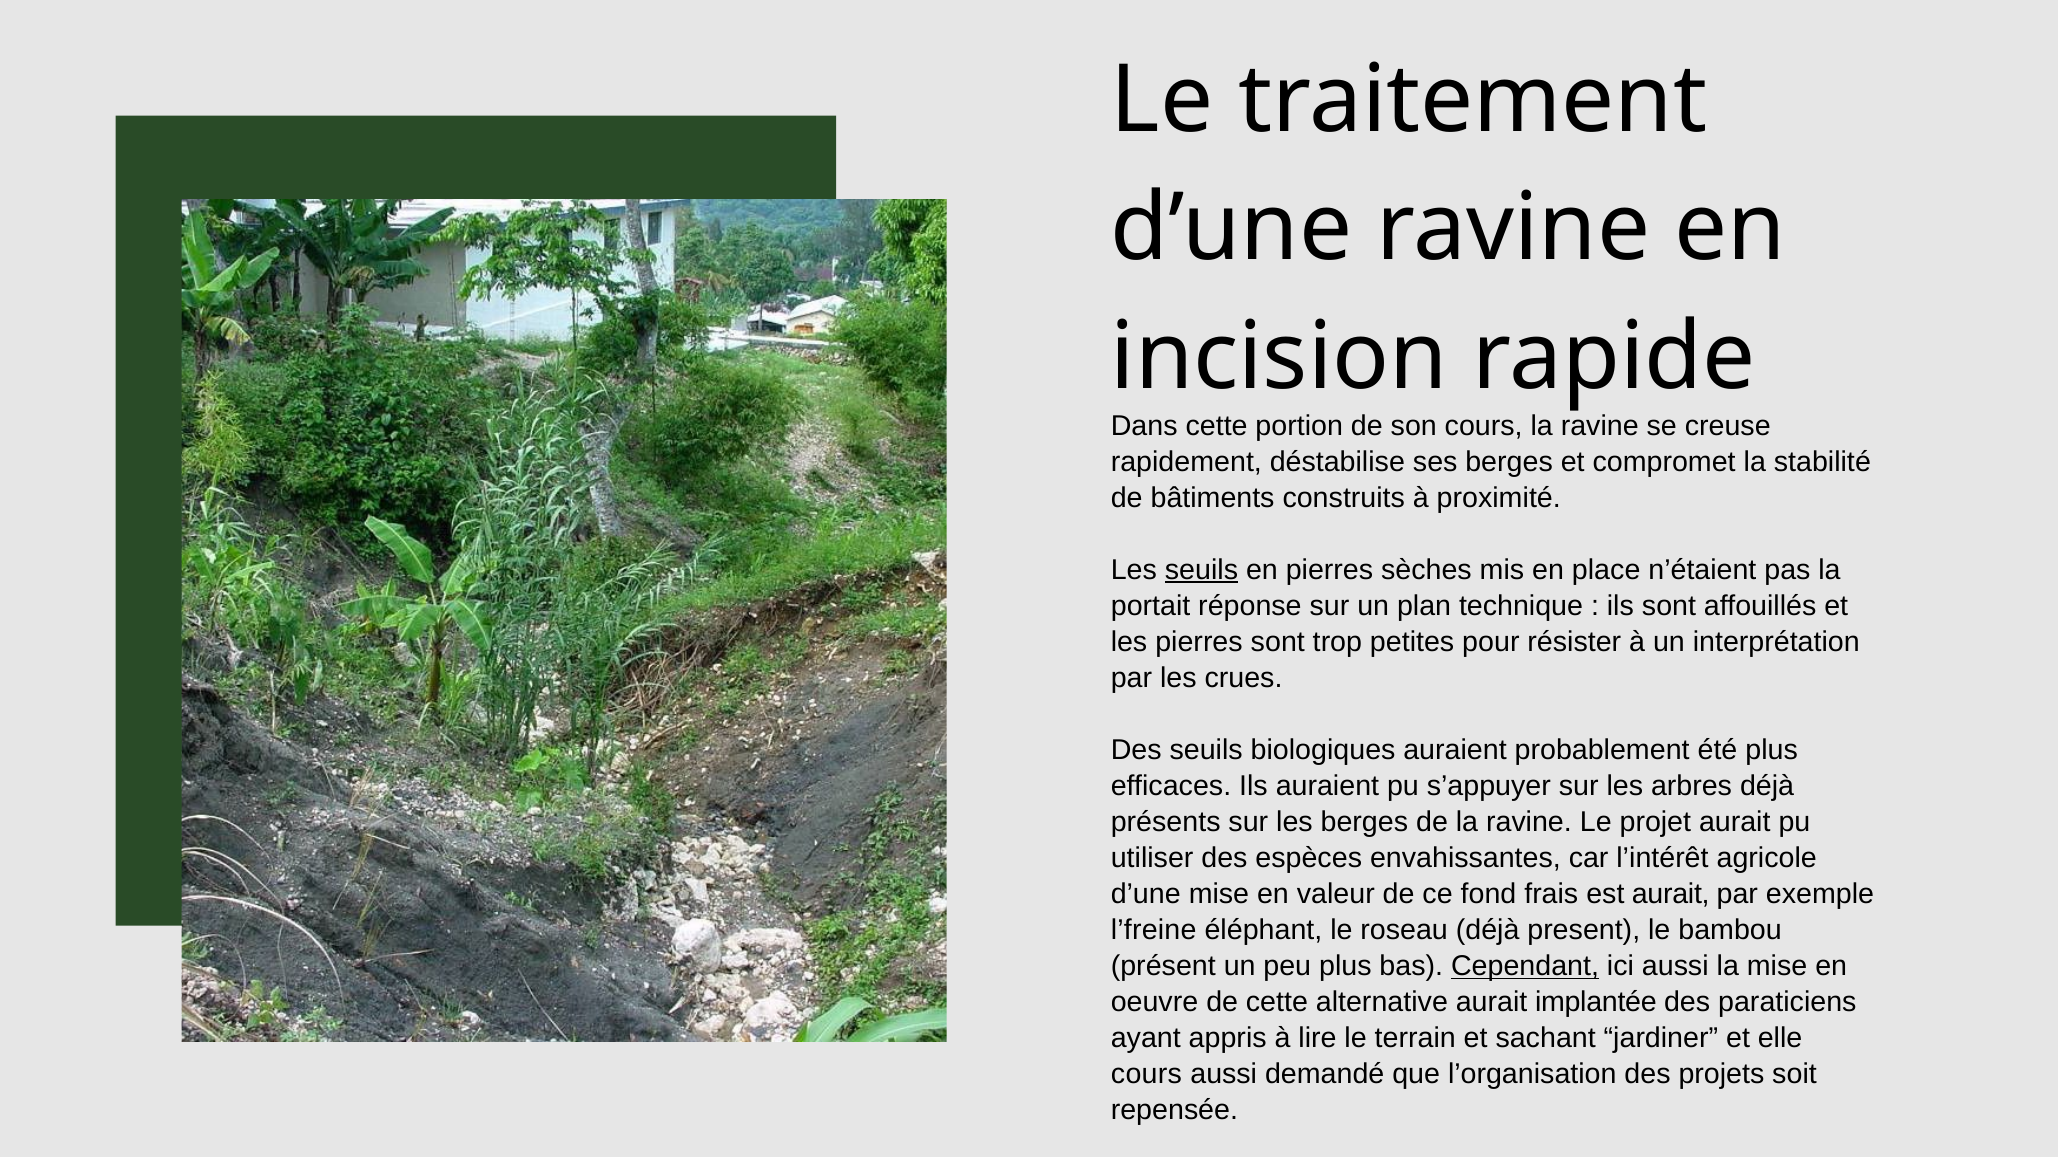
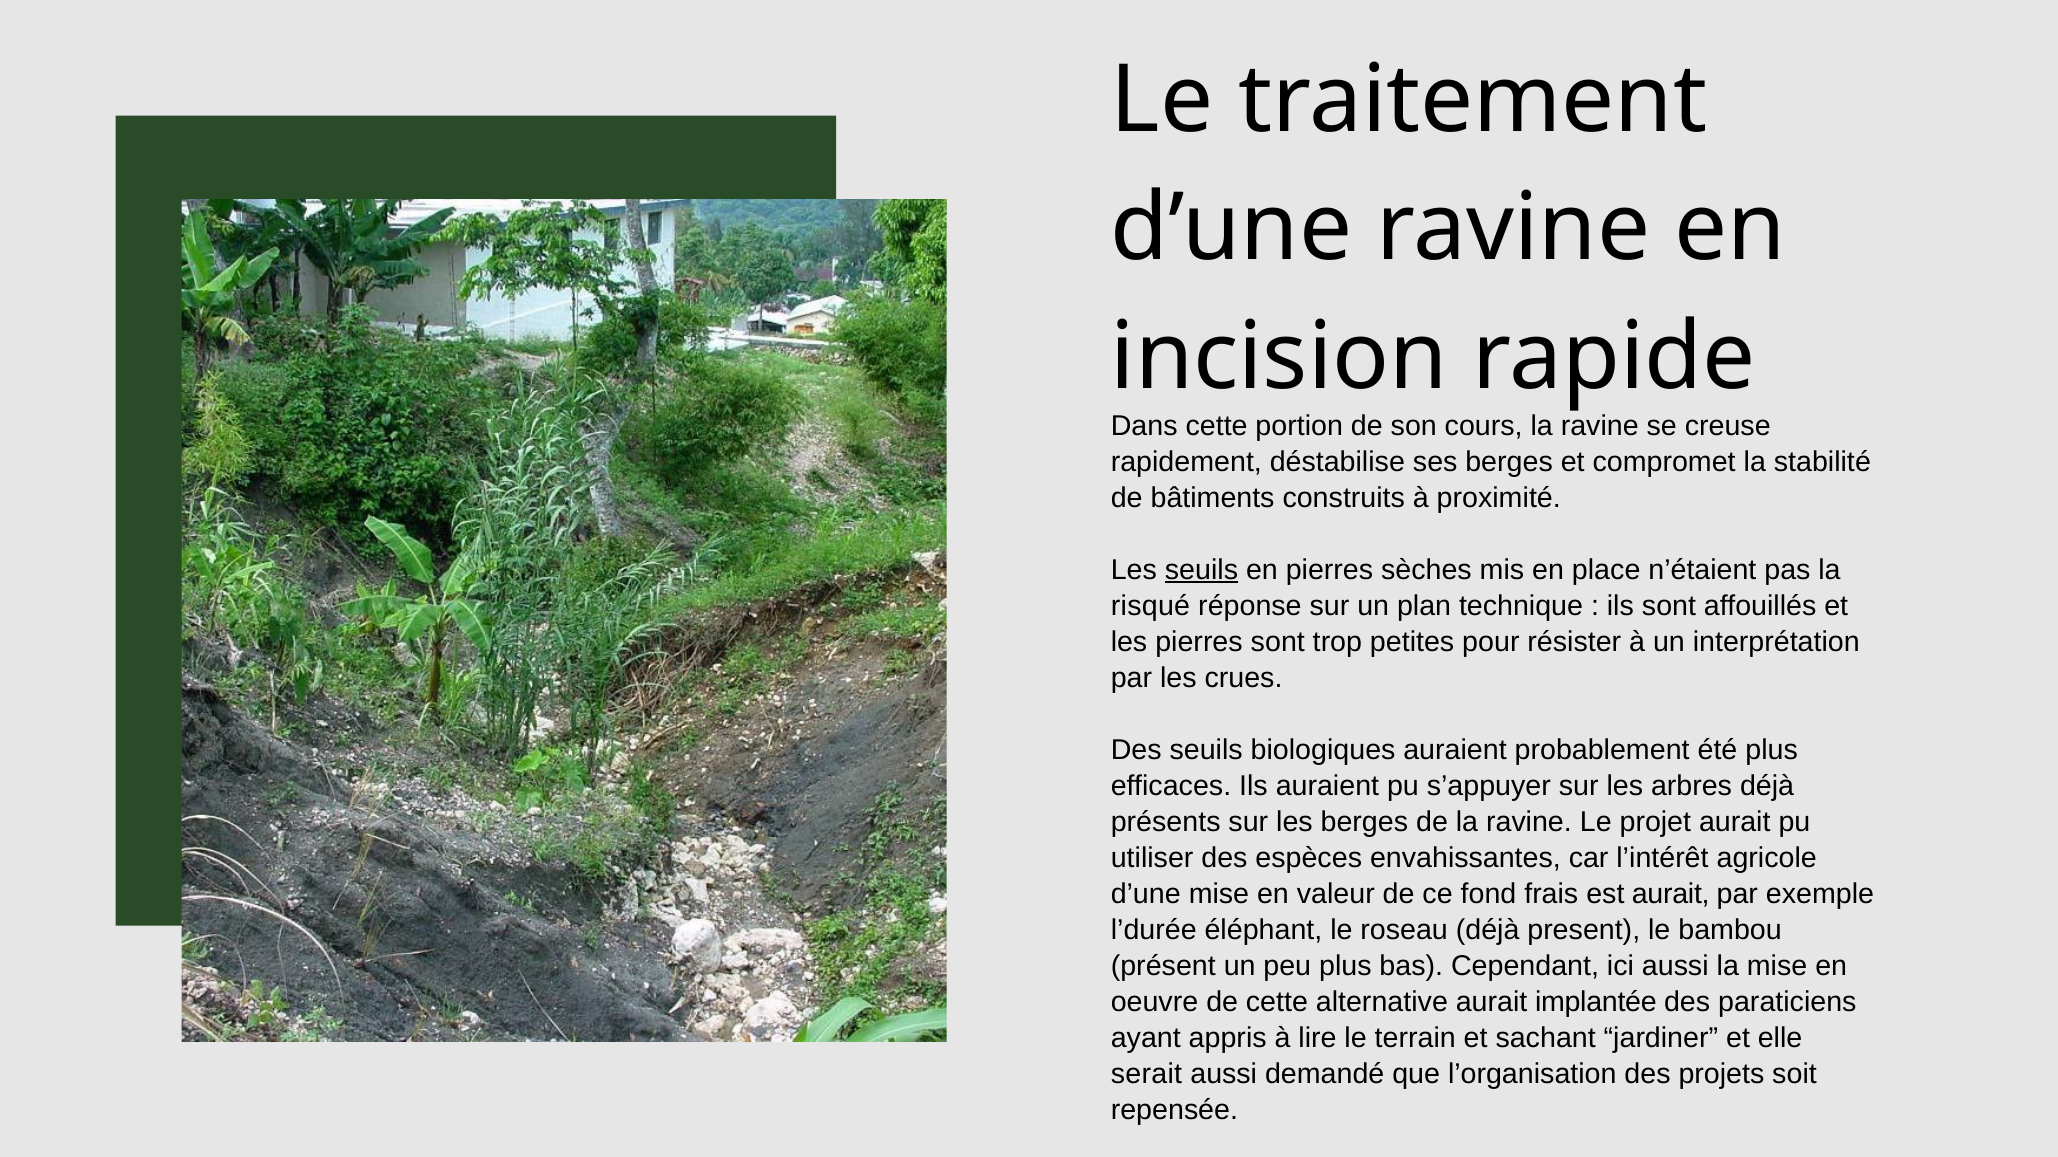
portait: portait -> risqué (1150, 606)
l’freine: l’freine -> l’durée (1154, 931)
Cependant underline: present -> none (1525, 967)
cours: cours -> serait (1146, 1075)
